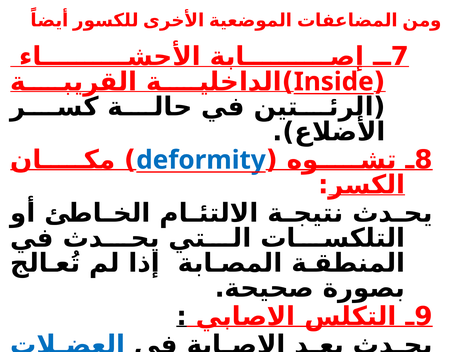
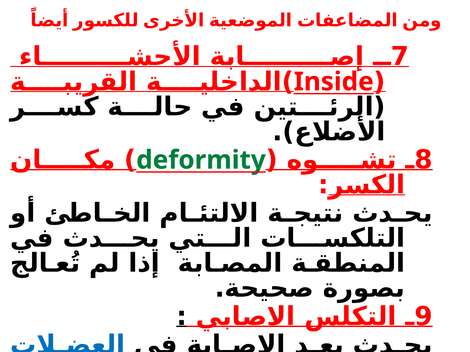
deformity colour: blue -> green (201, 160)
